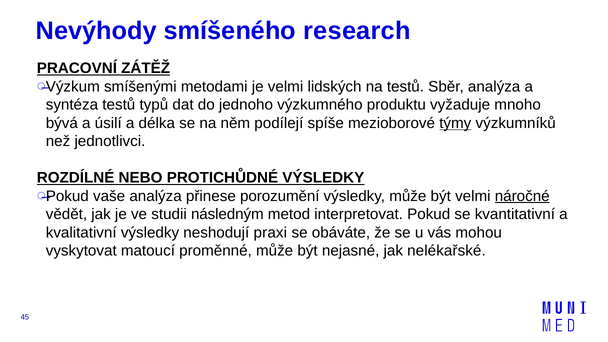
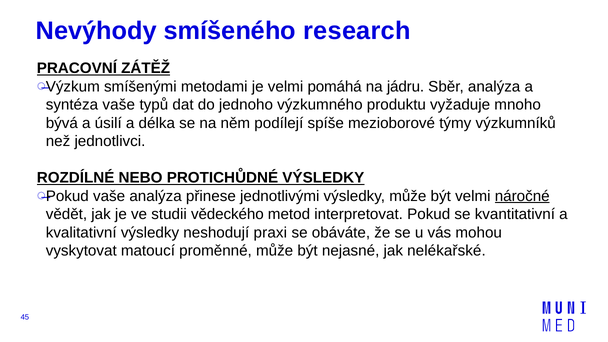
lidských: lidských -> pomáhá (335, 87)
na testů: testů -> jádru (406, 87)
syntéza testů: testů -> vaše (119, 105)
týmy underline: present -> none (455, 123)
porozumění: porozumění -> jednotlivými (280, 196)
následným: následným -> vědeckého (227, 214)
